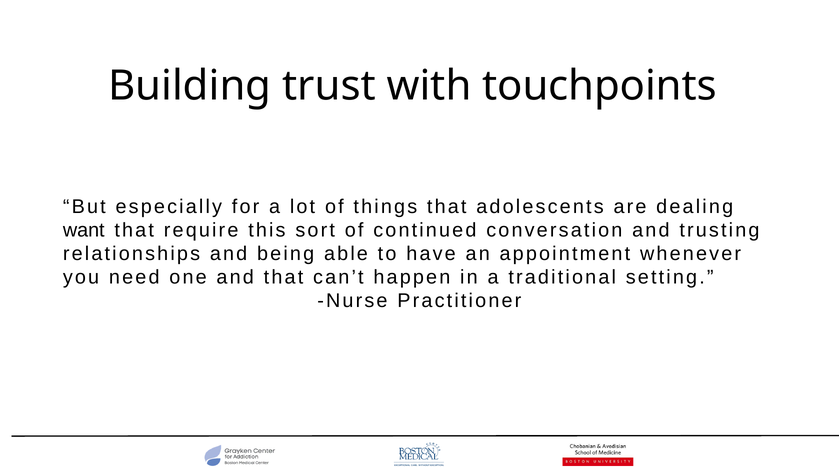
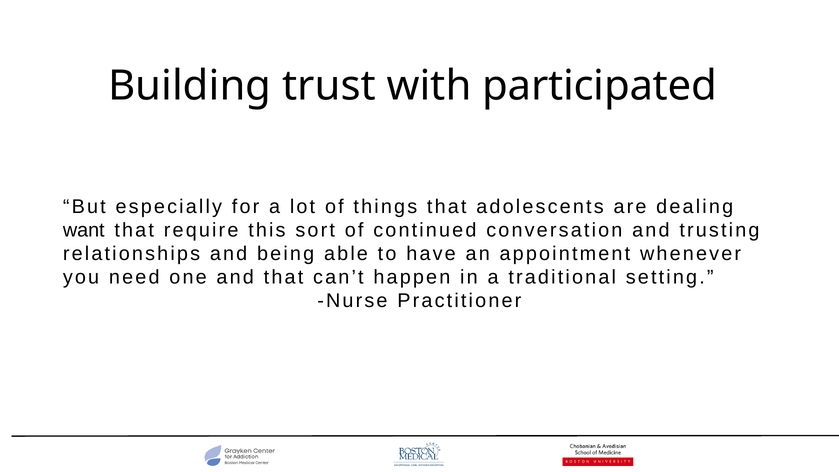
touchpoints: touchpoints -> participated (600, 86)
